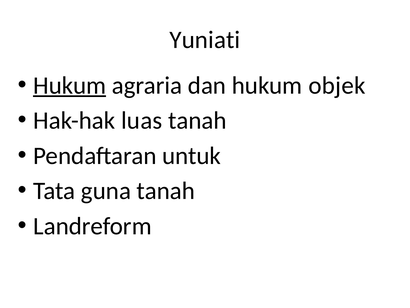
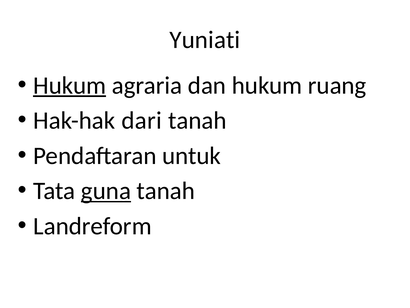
objek: objek -> ruang (337, 85)
luas: luas -> dari (142, 120)
guna underline: none -> present (106, 191)
